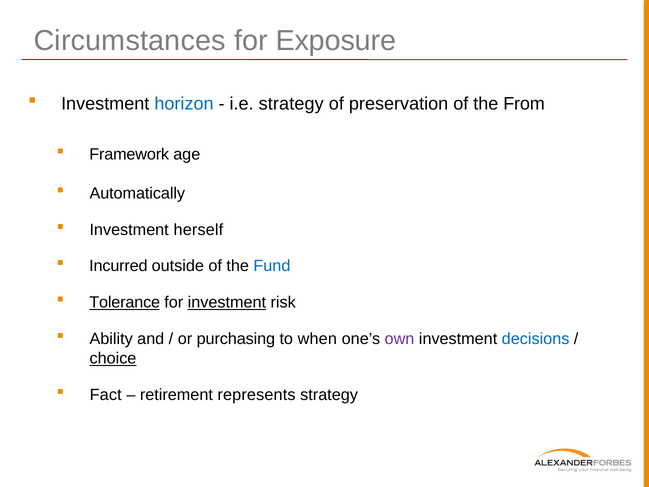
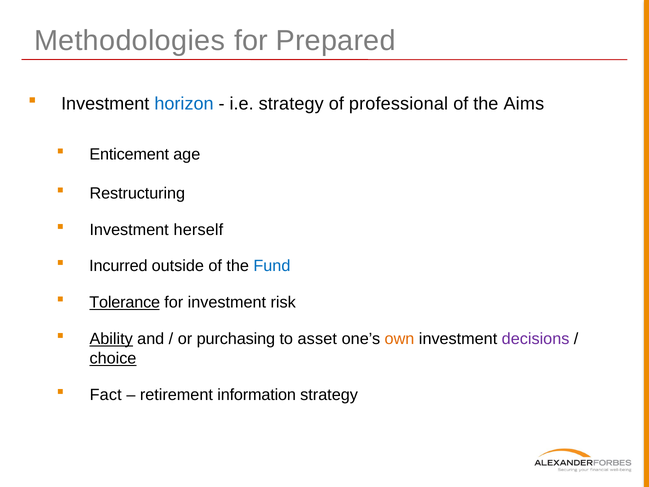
Circumstances: Circumstances -> Methodologies (130, 41)
Exposure: Exposure -> Prepared (336, 41)
preservation: preservation -> professional (399, 104)
From: From -> Aims (524, 104)
Framework: Framework -> Enticement (129, 154)
Automatically: Automatically -> Restructuring (137, 193)
investment underline: present -> none (227, 302)
Ability underline: none -> present (111, 339)
when: when -> asset (317, 339)
own colour: purple -> orange (399, 339)
decisions colour: blue -> purple (536, 339)
represents: represents -> information (257, 395)
